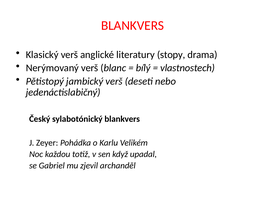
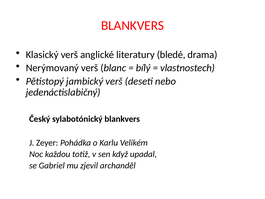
stopy: stopy -> bledé (171, 55)
